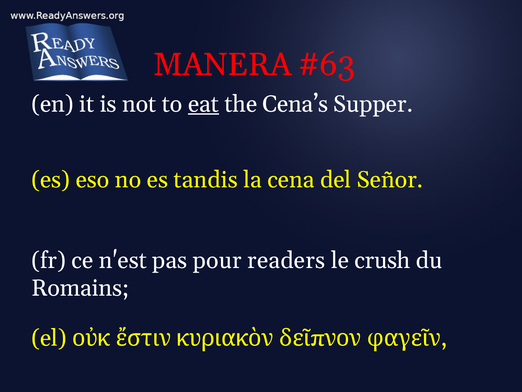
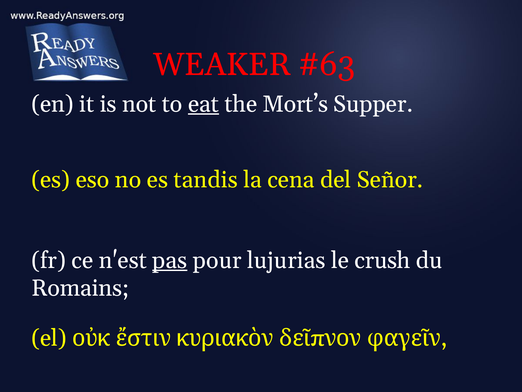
MANERA: MANERA -> WEAKER (222, 64)
Cena’s: Cena’s -> Mort’s (295, 104)
pas underline: none -> present (170, 260)
readers: readers -> lujurias (286, 260)
